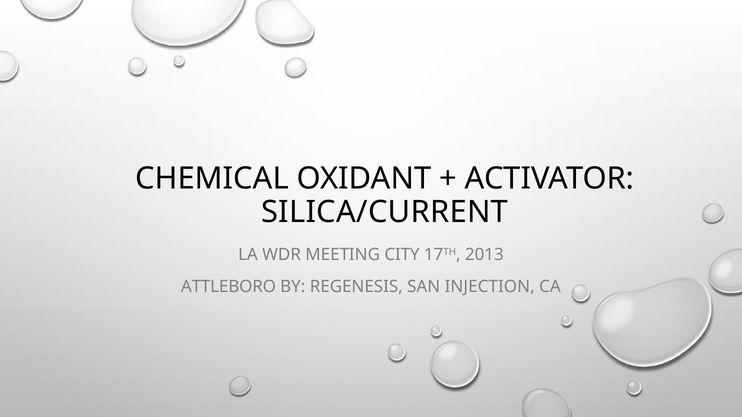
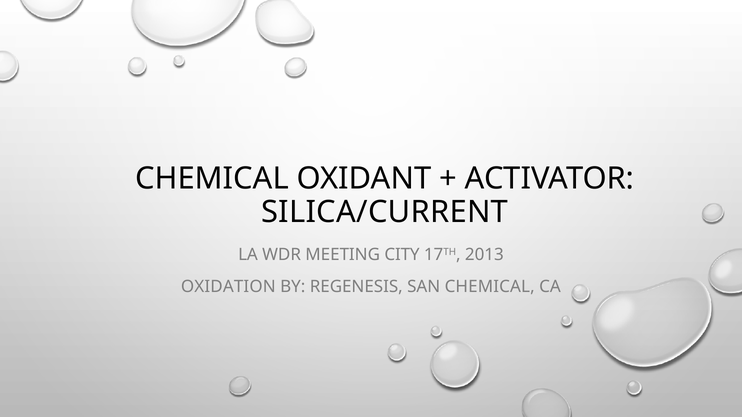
ATTLEBORO: ATTLEBORO -> OXIDATION (228, 287)
SAN INJECTION: INJECTION -> CHEMICAL (490, 287)
